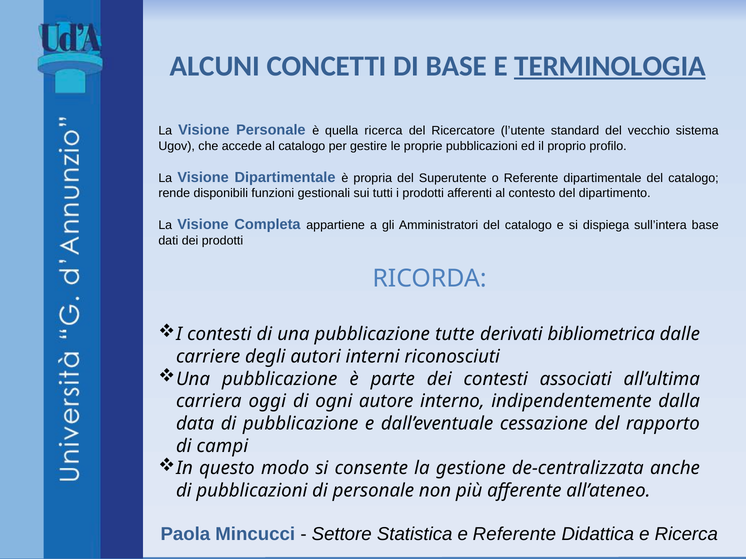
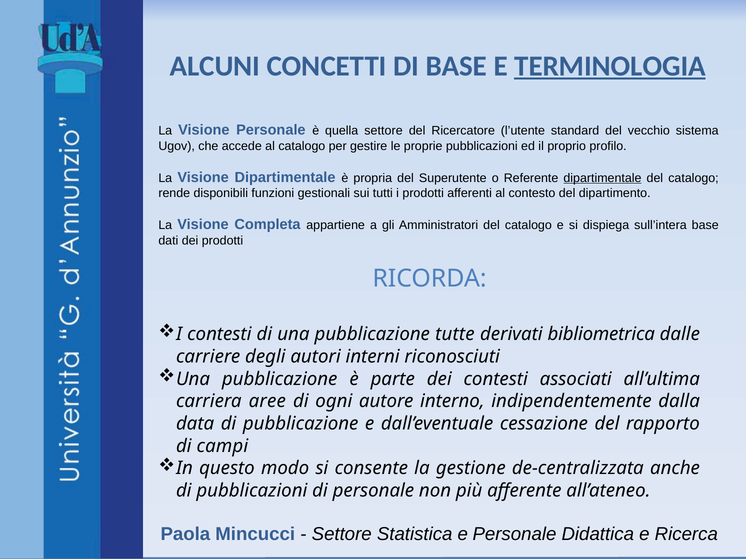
quella ricerca: ricerca -> settore (384, 131)
dipartimentale underline: none -> present (602, 178)
oggi: oggi -> aree (267, 402)
e Referente: Referente -> Personale (514, 534)
